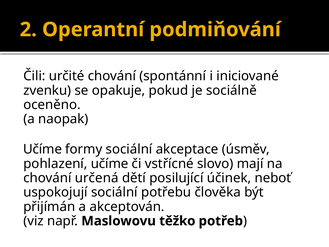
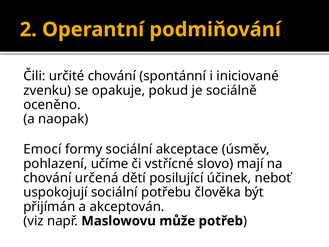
Učíme: Učíme -> Emocí (42, 149)
těžko: těžko -> může (177, 221)
